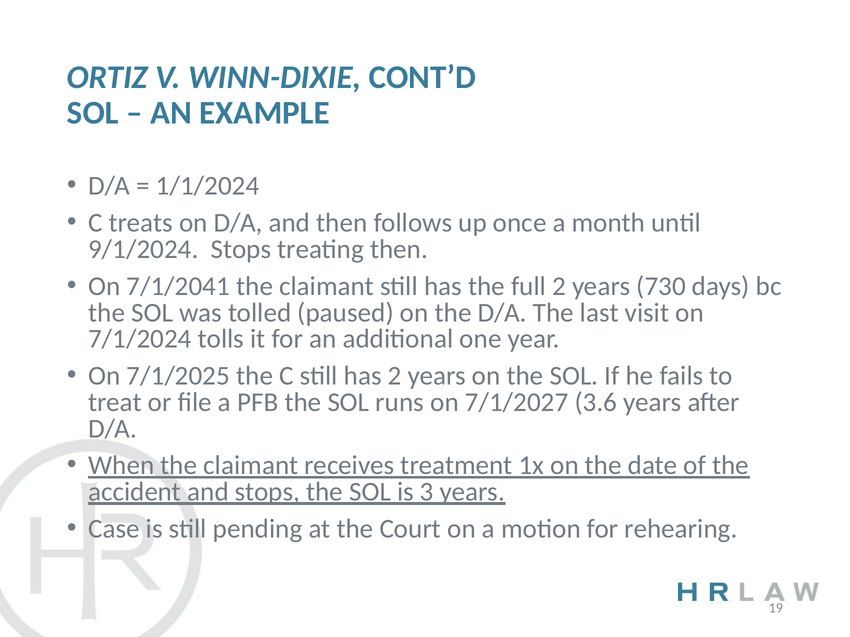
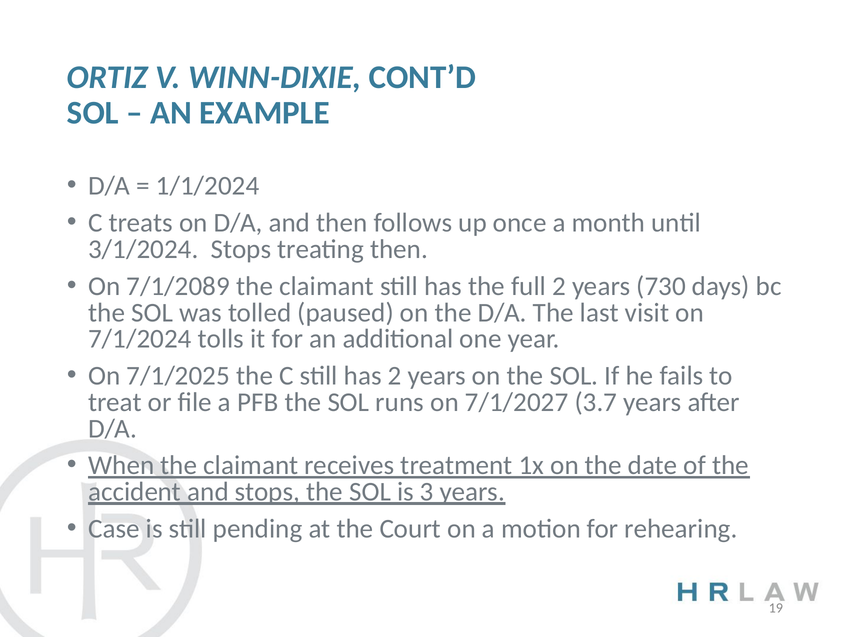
9/1/2024: 9/1/2024 -> 3/1/2024 (143, 249)
7/1/2041: 7/1/2041 -> 7/1/2089 (178, 286)
3.6: 3.6 -> 3.7 (596, 403)
